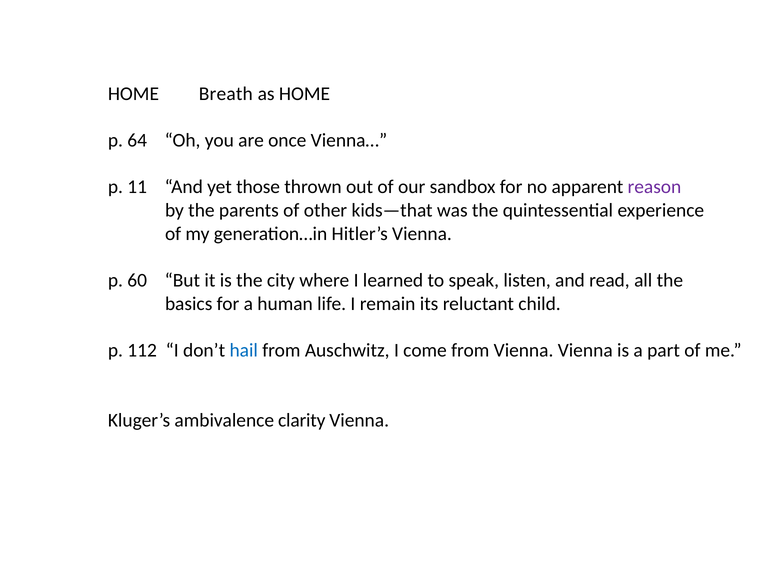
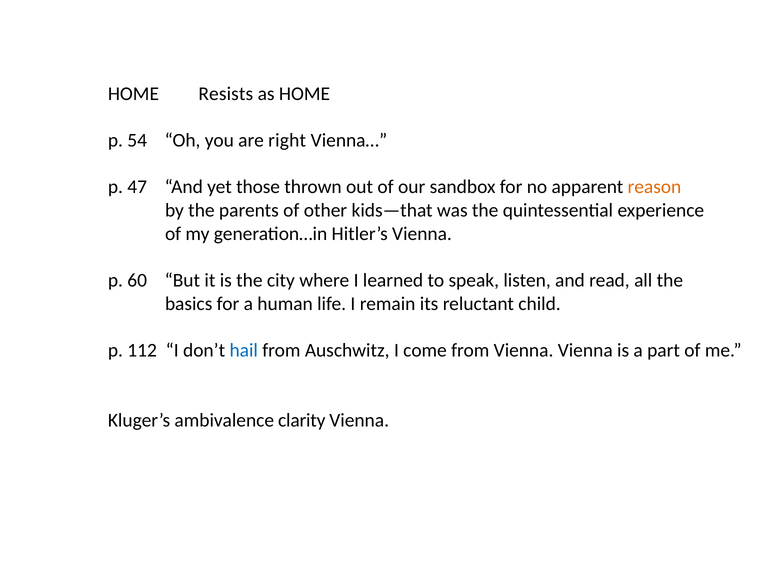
Breath: Breath -> Resists (226, 94)
64: 64 -> 54 (137, 141)
once: once -> right (287, 141)
11: 11 -> 47 (137, 187)
reason colour: purple -> orange (654, 187)
